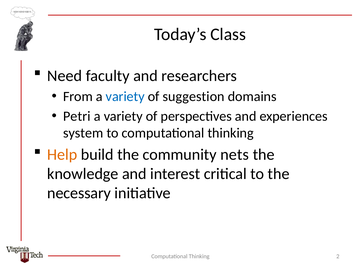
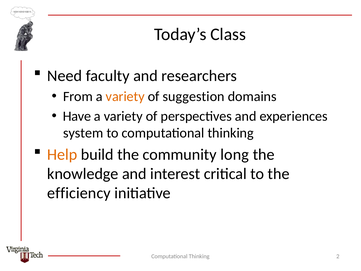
variety colour: blue -> orange (125, 96)
Petri: Petri -> Have (77, 116)
nets: nets -> long (235, 154)
necessary: necessary -> efficiency (79, 193)
